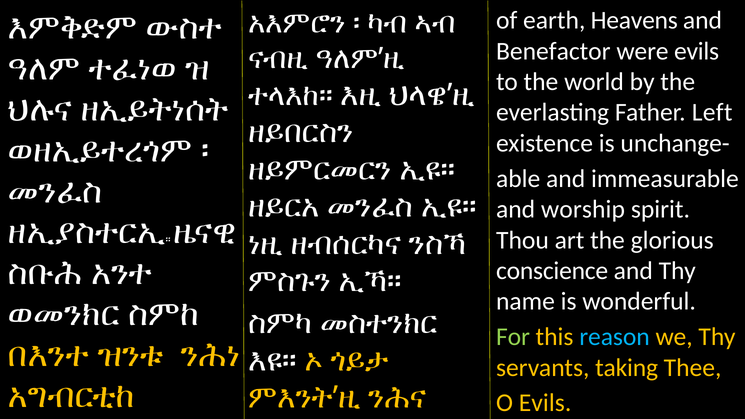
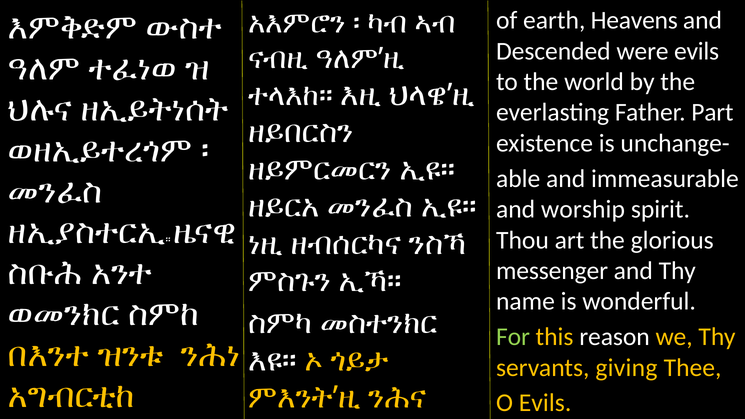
Benefactor: Benefactor -> Descended (553, 51)
Left: Left -> Part (712, 113)
conscience: conscience -> messenger (552, 271)
reason colour: light blue -> white (615, 337)
taking: taking -> giving (626, 368)
